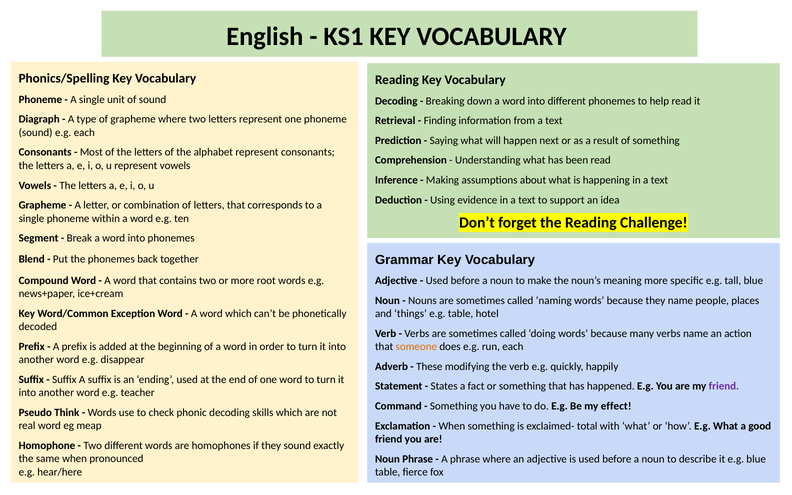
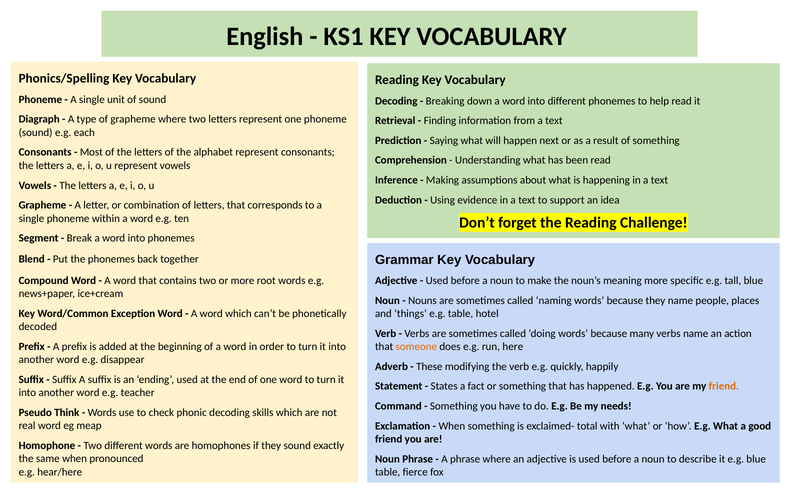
run each: each -> here (513, 347)
friend colour: purple -> orange (724, 386)
effect: effect -> needs (616, 406)
